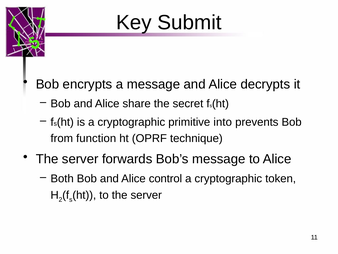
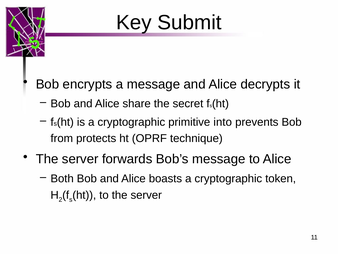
function: function -> protects (96, 138)
control: control -> boasts (165, 178)
